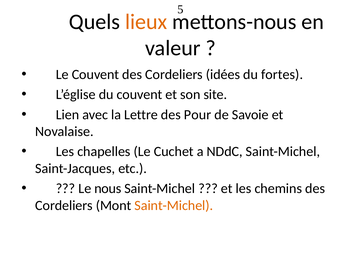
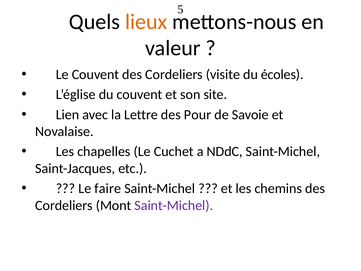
idées: idées -> visite (223, 74)
fortes: fortes -> écoles (282, 74)
nous: nous -> faire (108, 188)
Saint-Michel colour: orange -> purple (174, 205)
